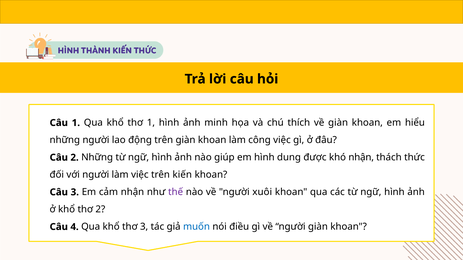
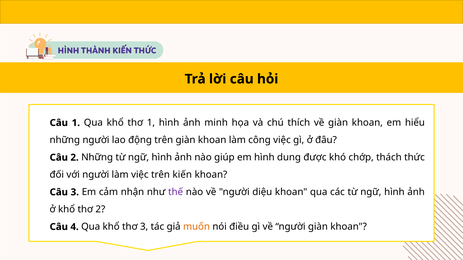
khó nhận: nhận -> chớp (361, 158)
xuôi: xuôi -> diệu (262, 192)
muốn colour: blue -> orange (196, 227)
